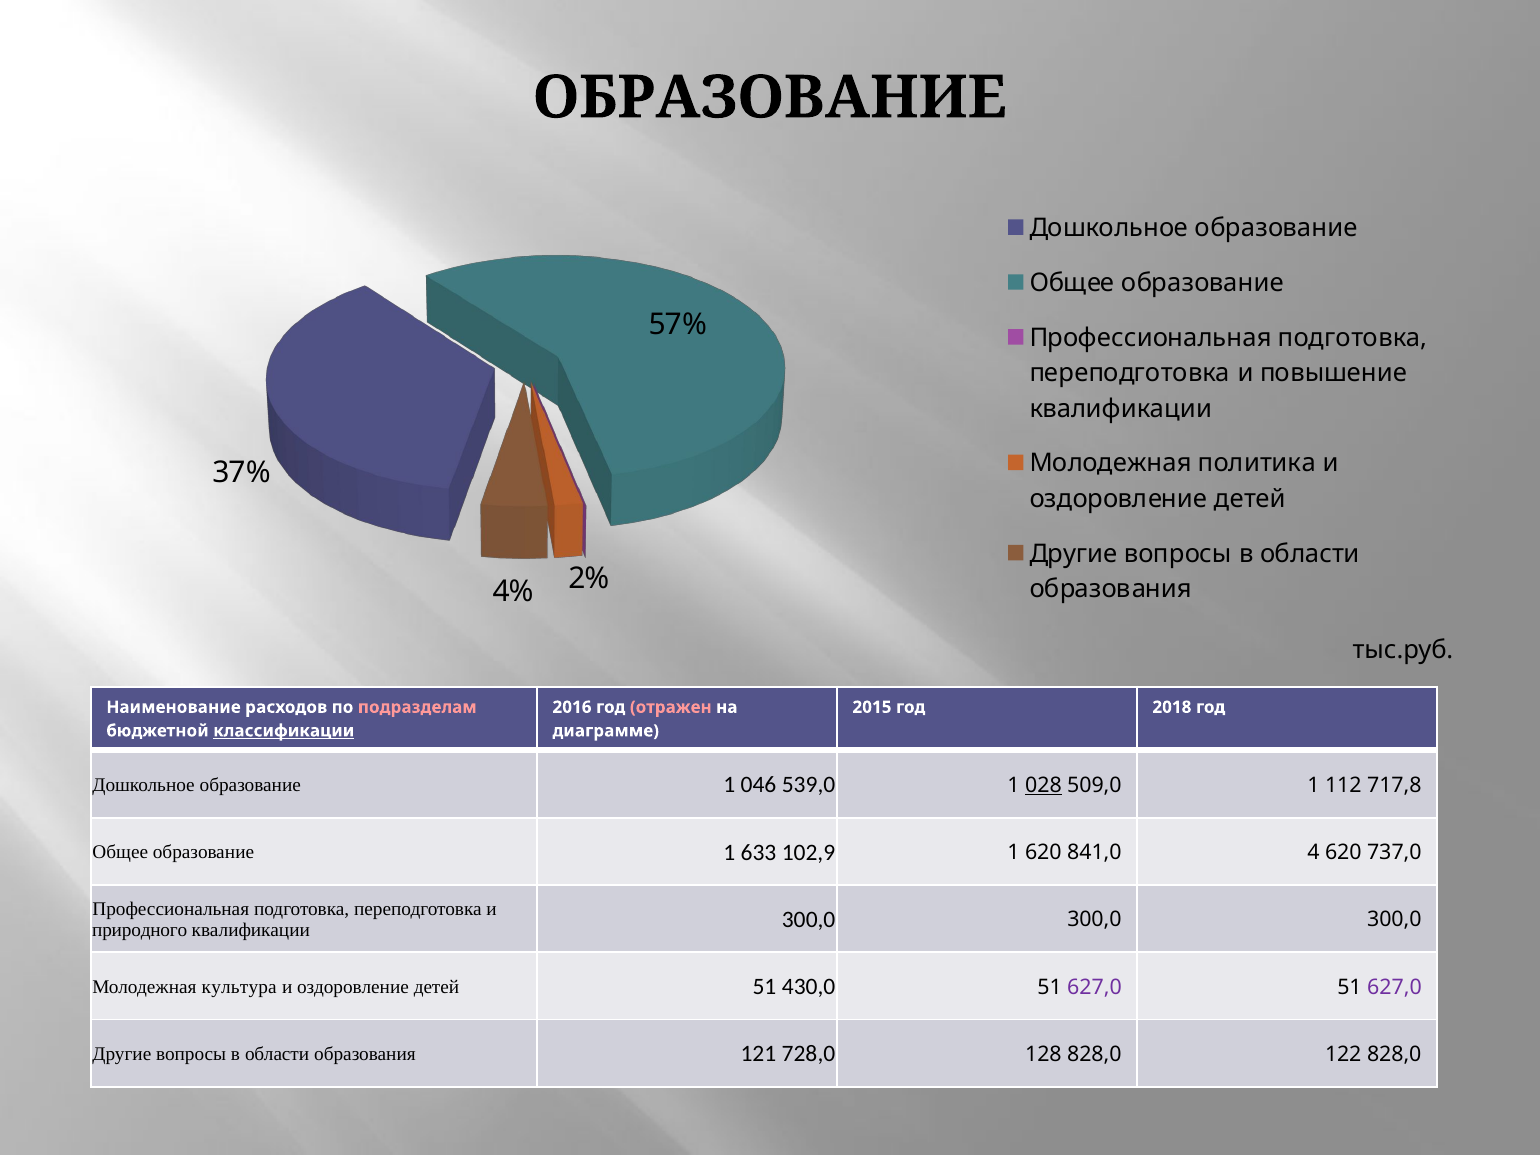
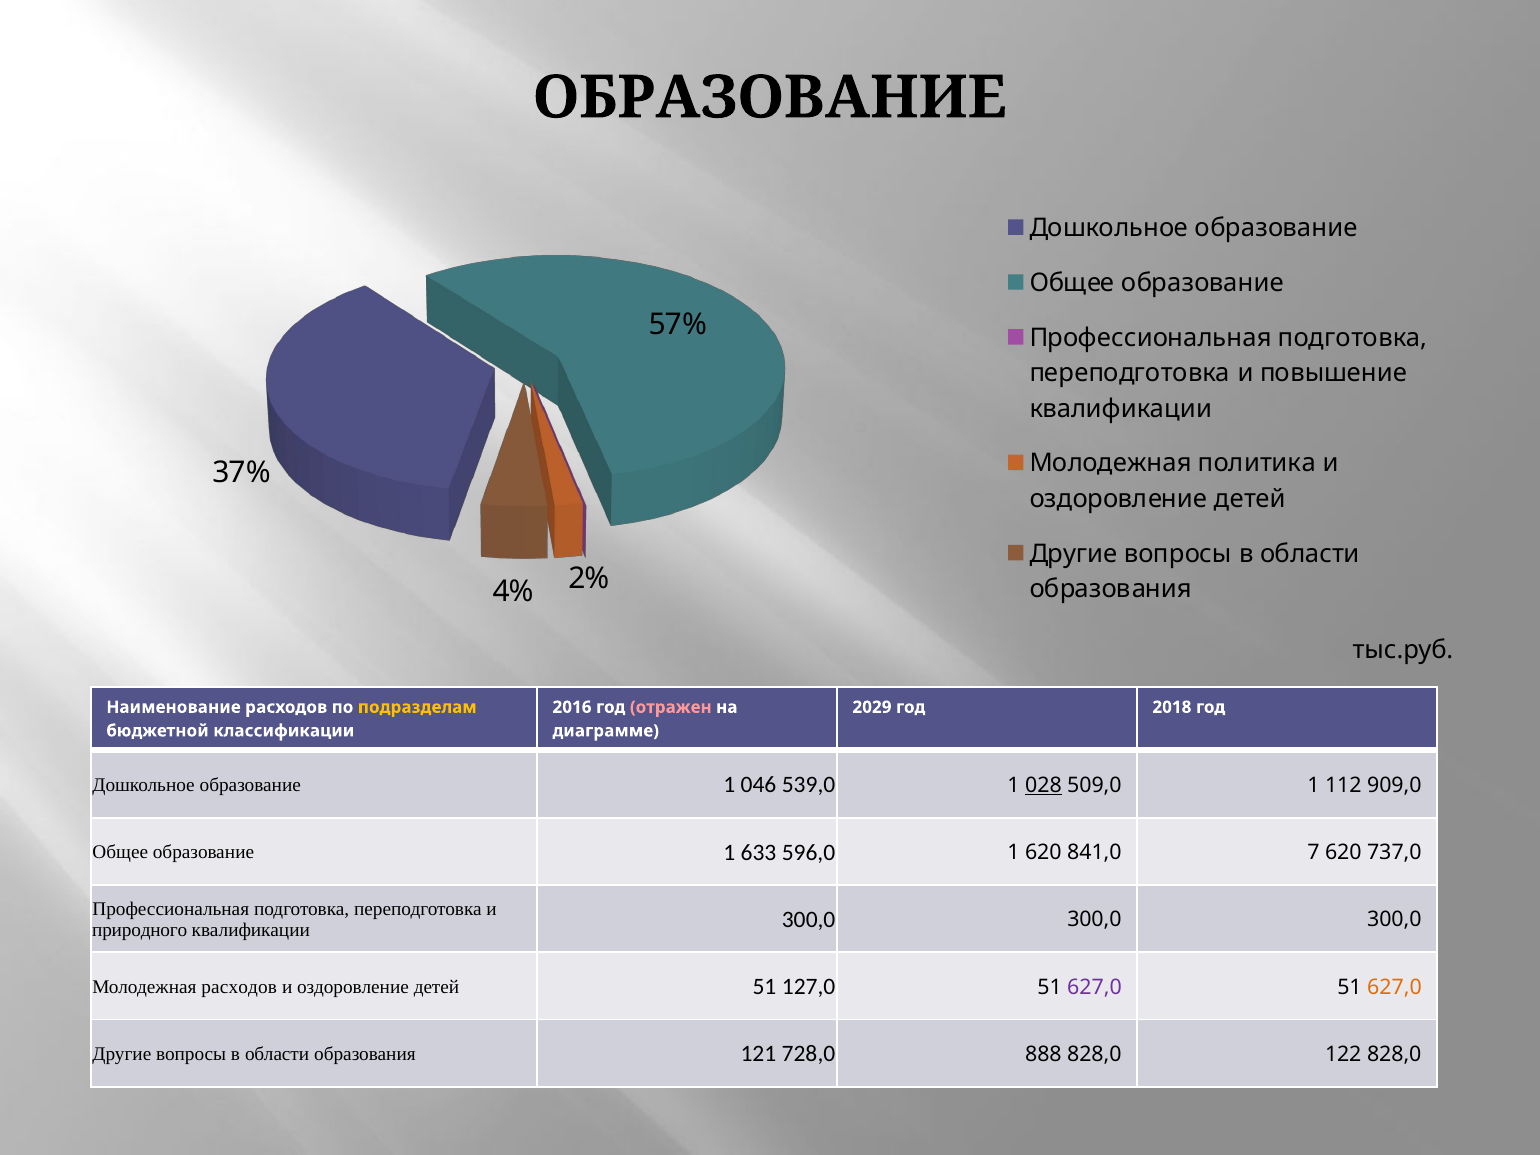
подразделам colour: pink -> yellow (417, 707)
2015: 2015 -> 2029 (872, 707)
классификации underline: present -> none (284, 731)
717,8: 717,8 -> 909,0 (1394, 785)
102,9: 102,9 -> 596,0 (809, 852)
4: 4 -> 7 (1313, 852)
Молодежная культура: культура -> расходов (239, 987)
430,0: 430,0 -> 127,0 (809, 987)
627,0 colour: purple -> orange (1394, 987)
128: 128 -> 888 (1043, 1054)
